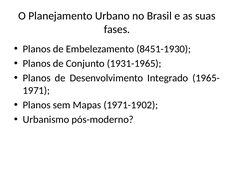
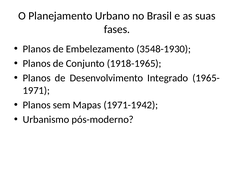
8451-1930: 8451-1930 -> 3548-1930 (164, 49)
1931-1965: 1931-1965 -> 1918-1965 (134, 64)
1971-1902: 1971-1902 -> 1971-1942 (131, 105)
